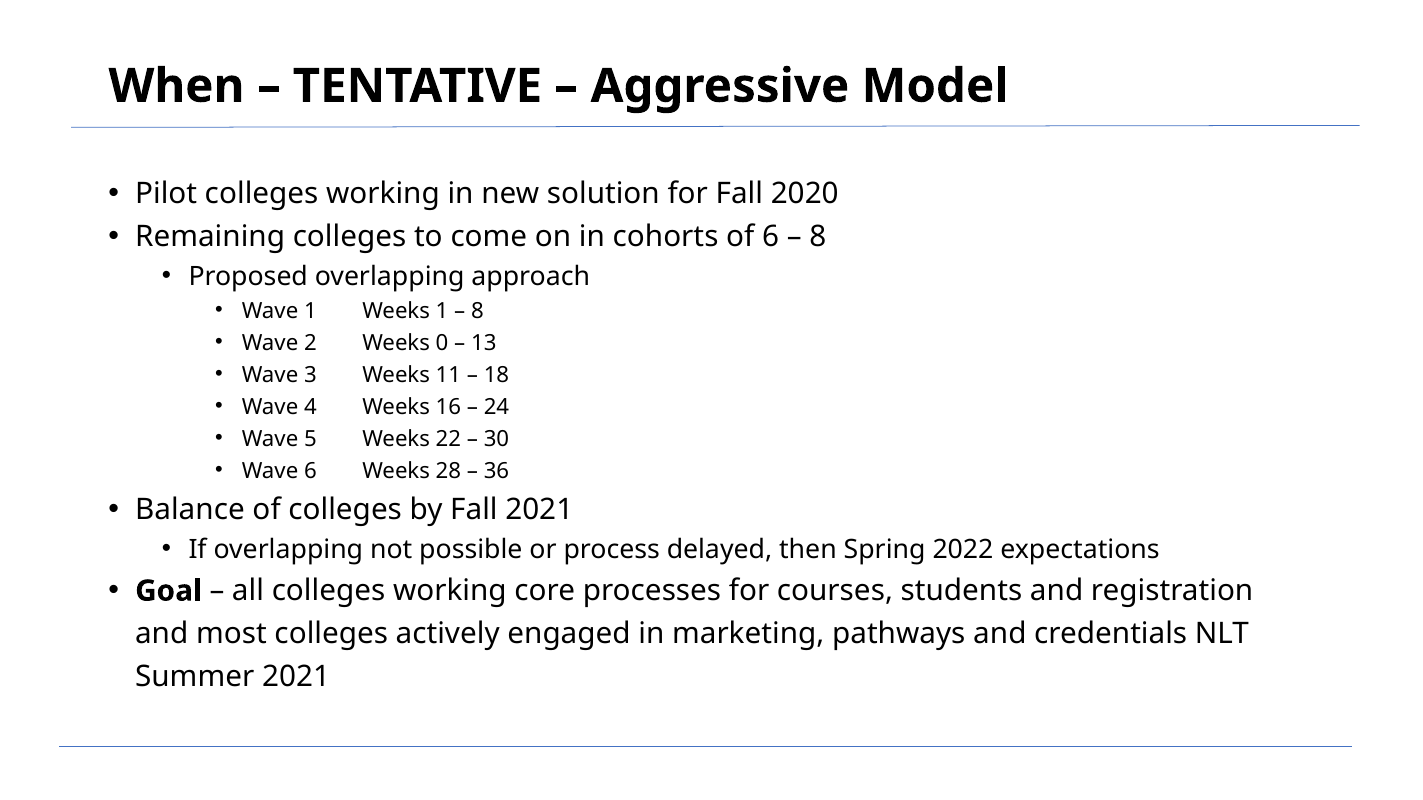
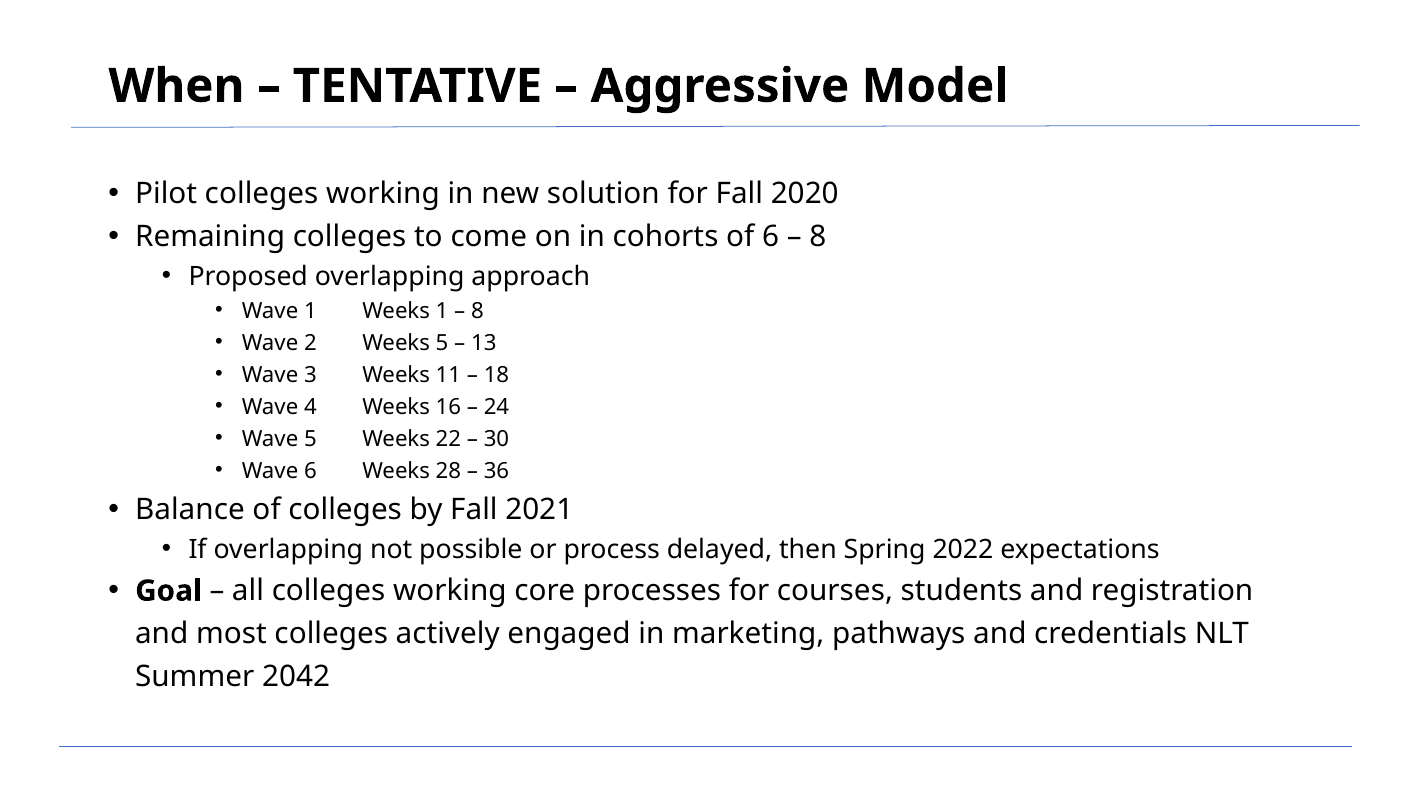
Weeks 0: 0 -> 5 (442, 343)
Summer 2021: 2021 -> 2042 (296, 677)
